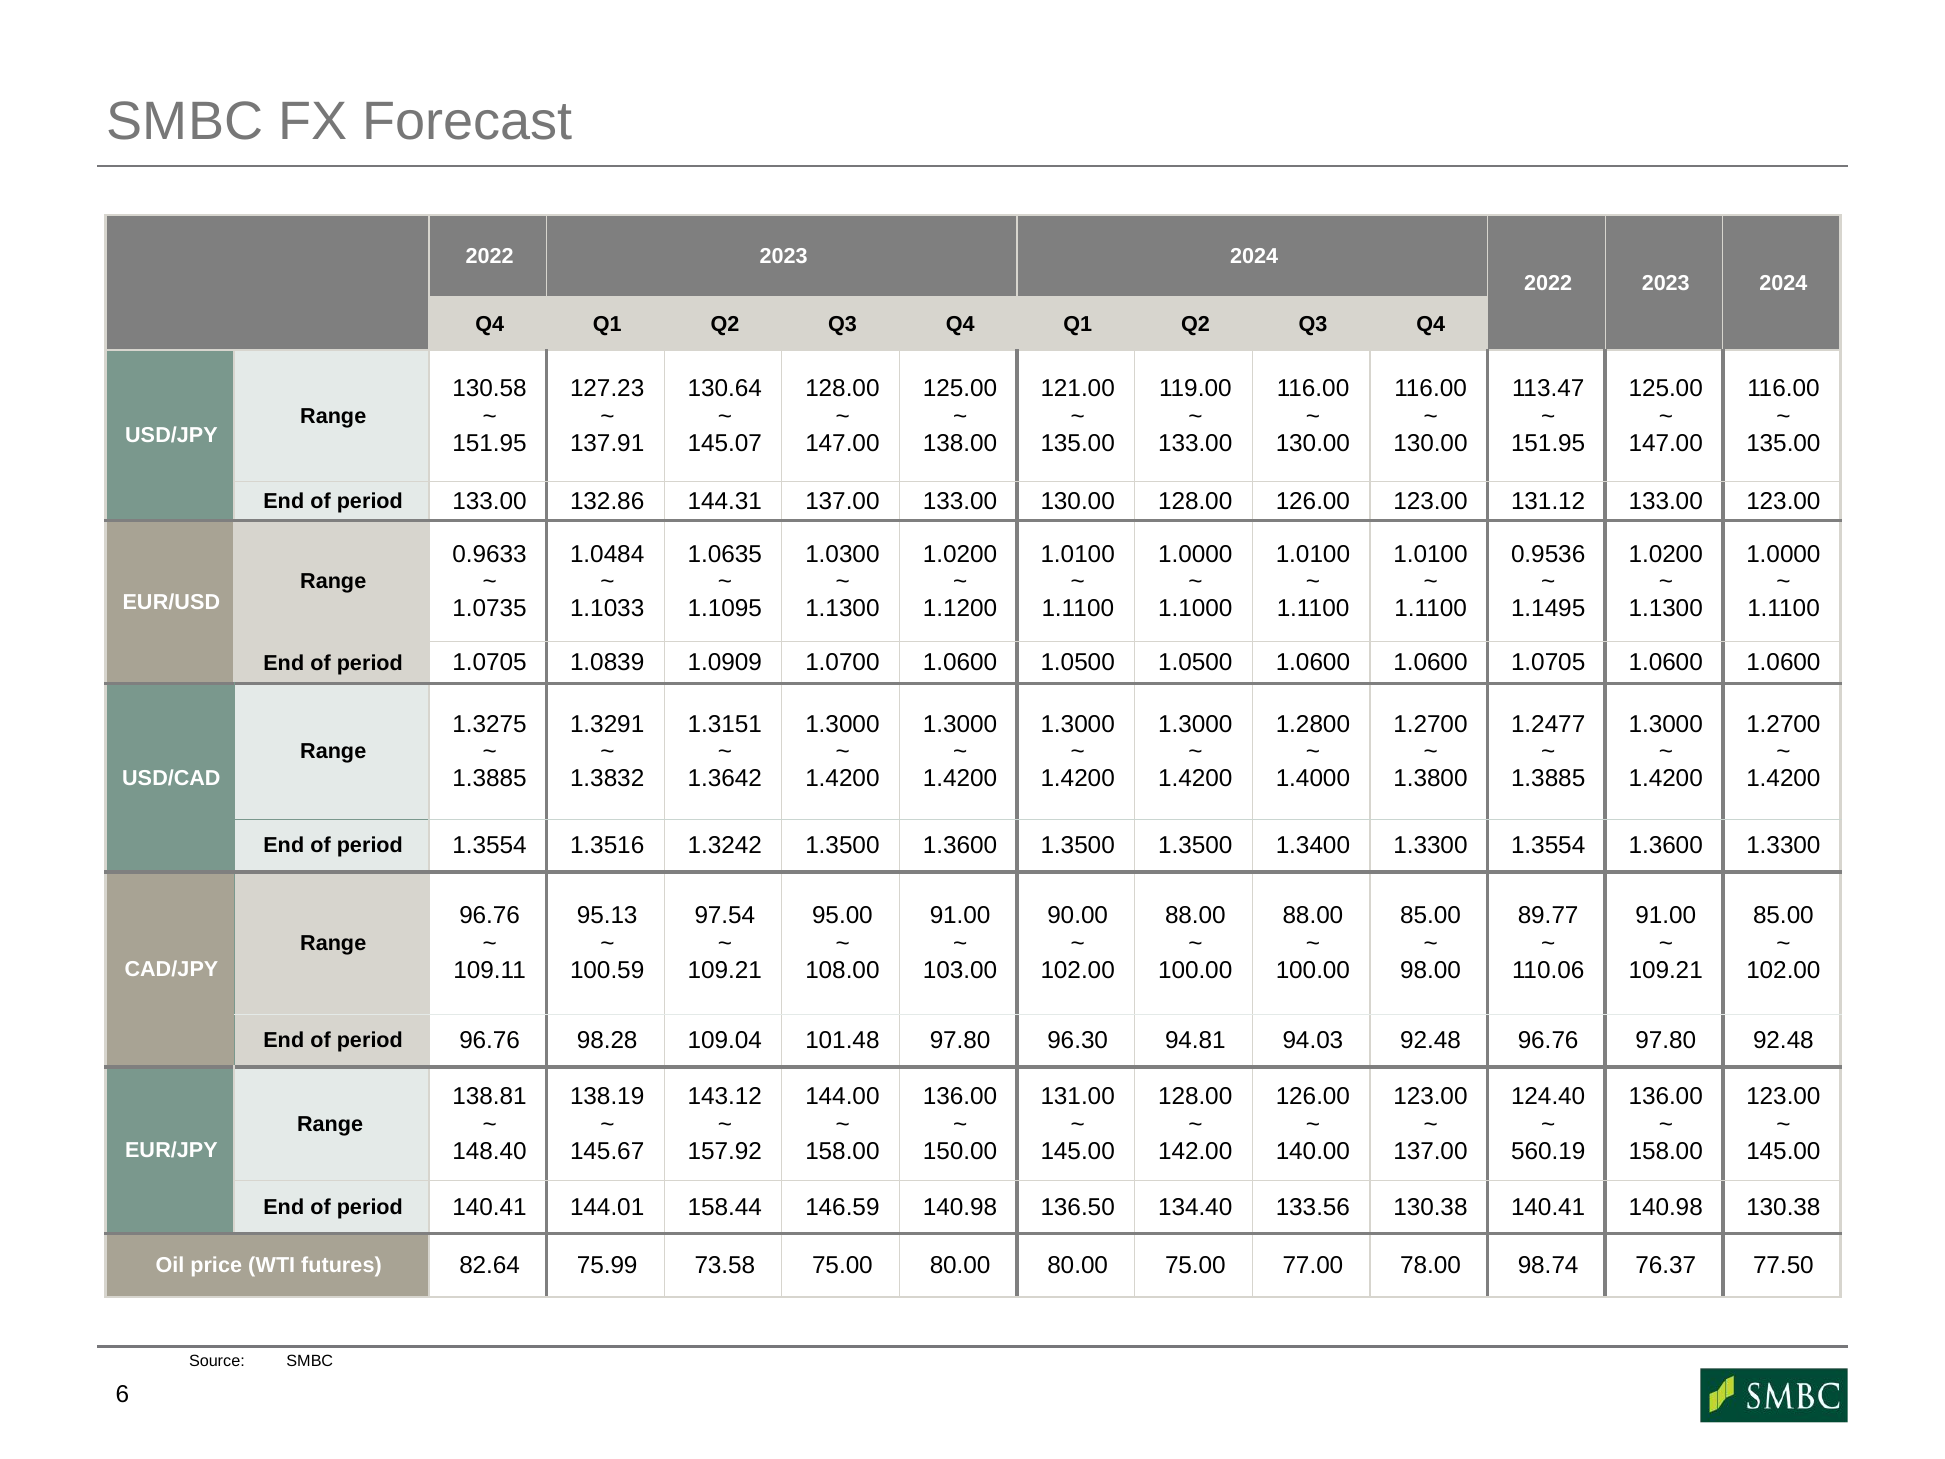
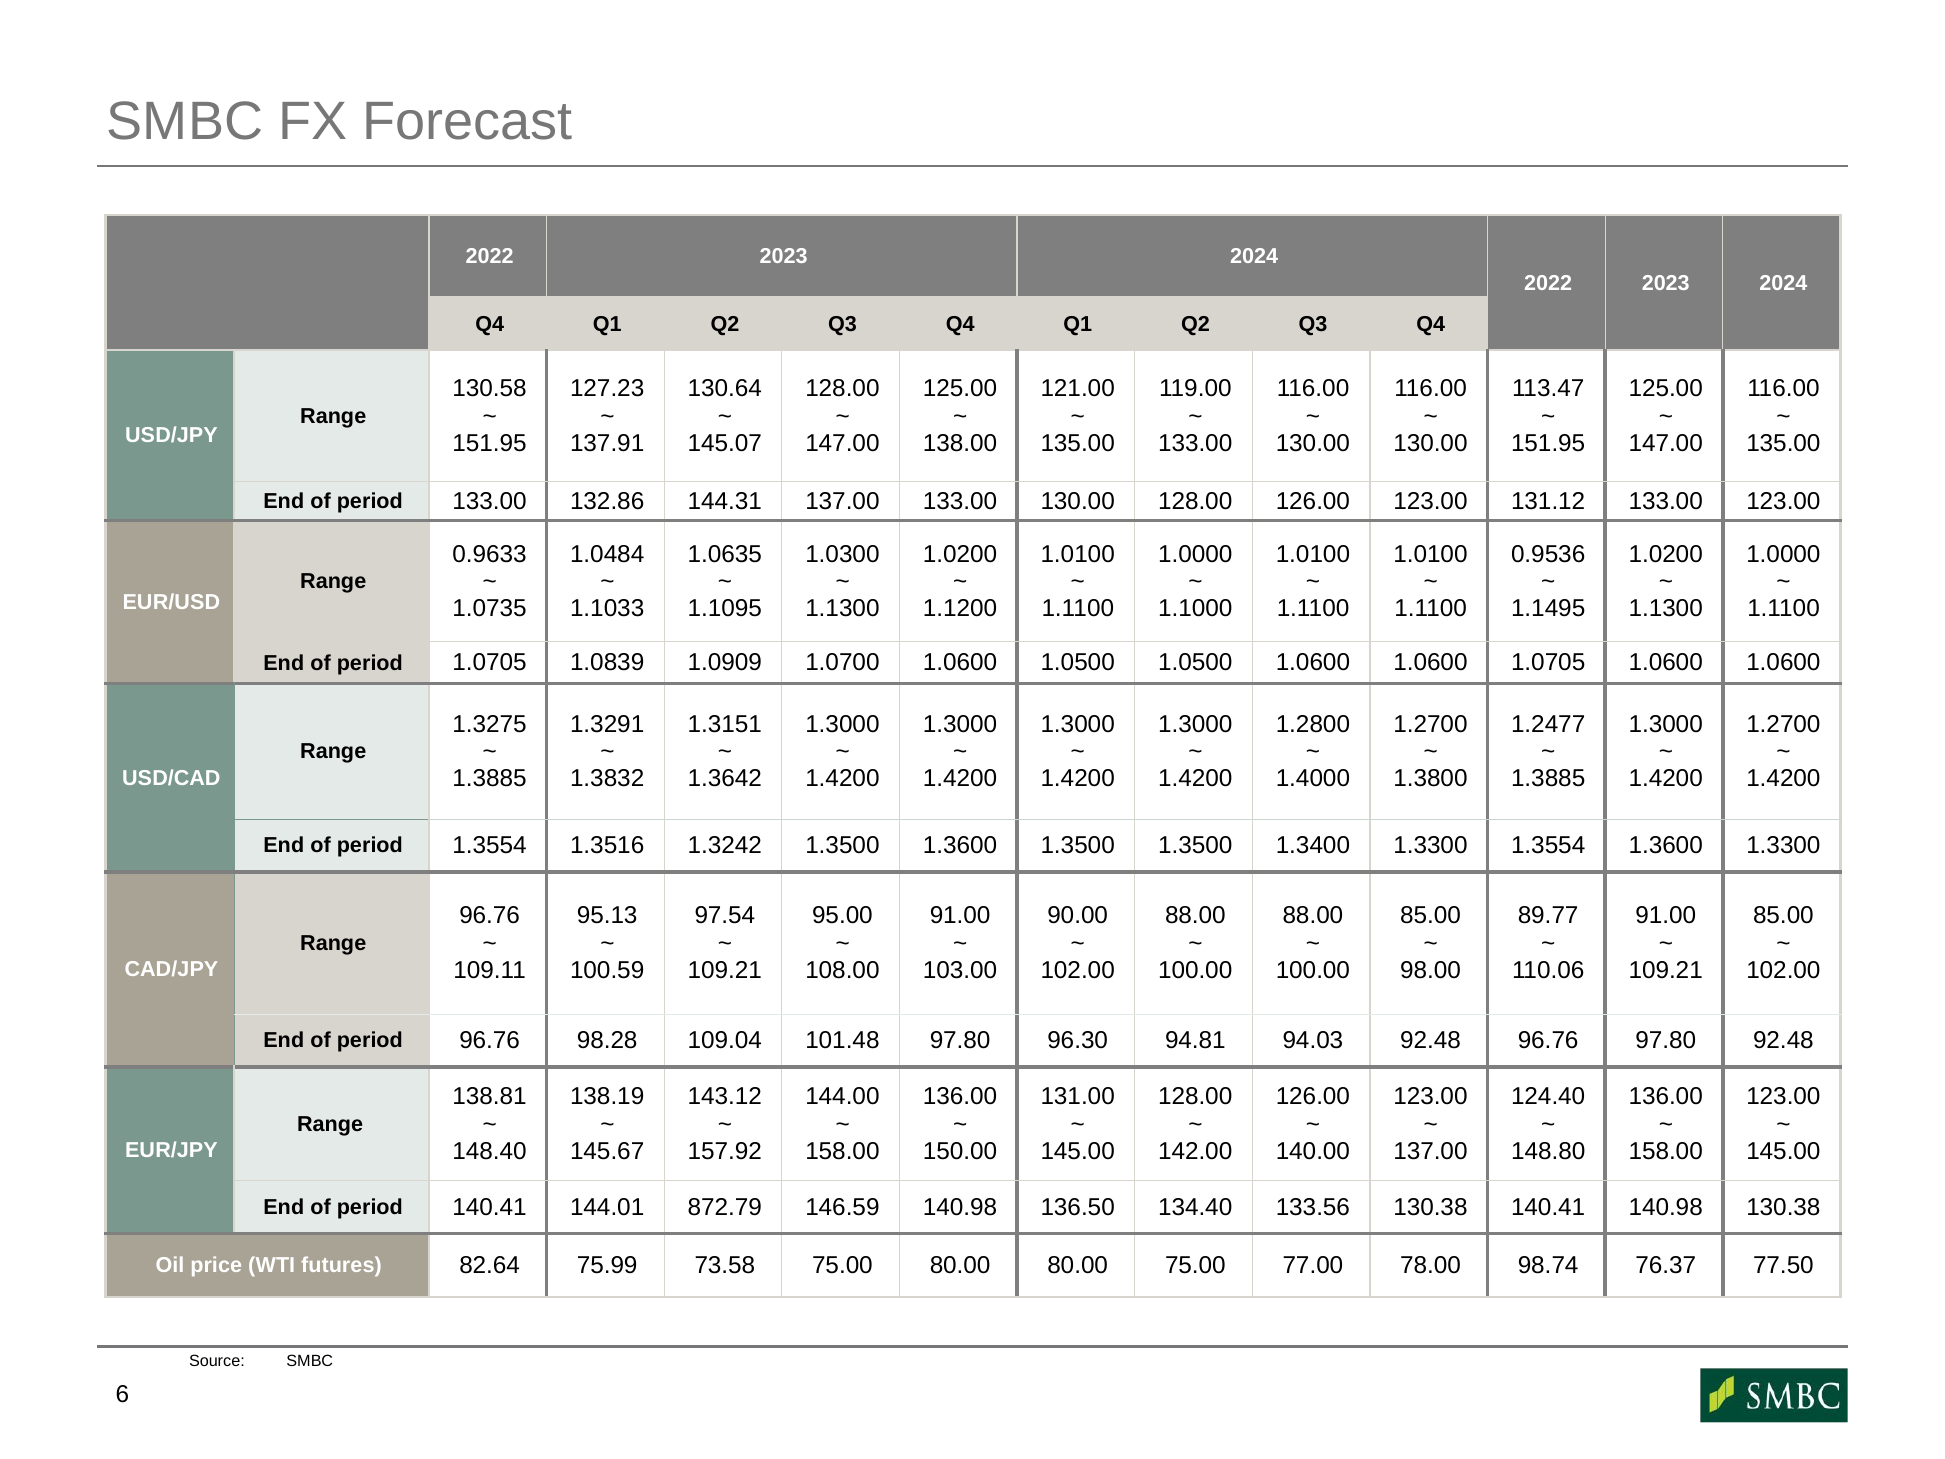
560.19: 560.19 -> 148.80 (1548, 1151)
158.44: 158.44 -> 872.79 (725, 1207)
